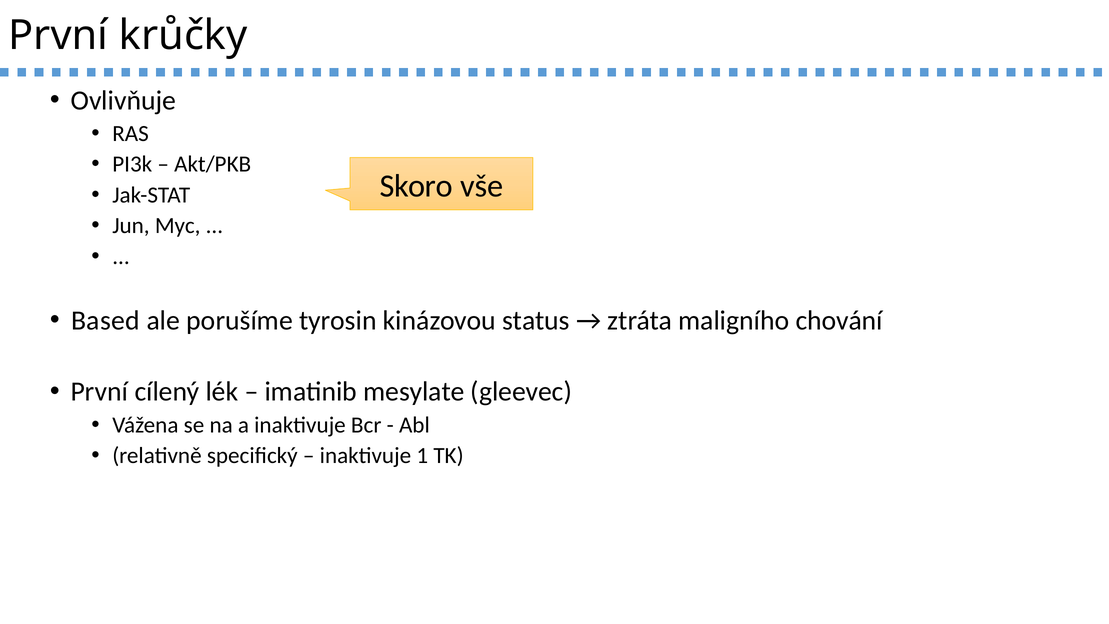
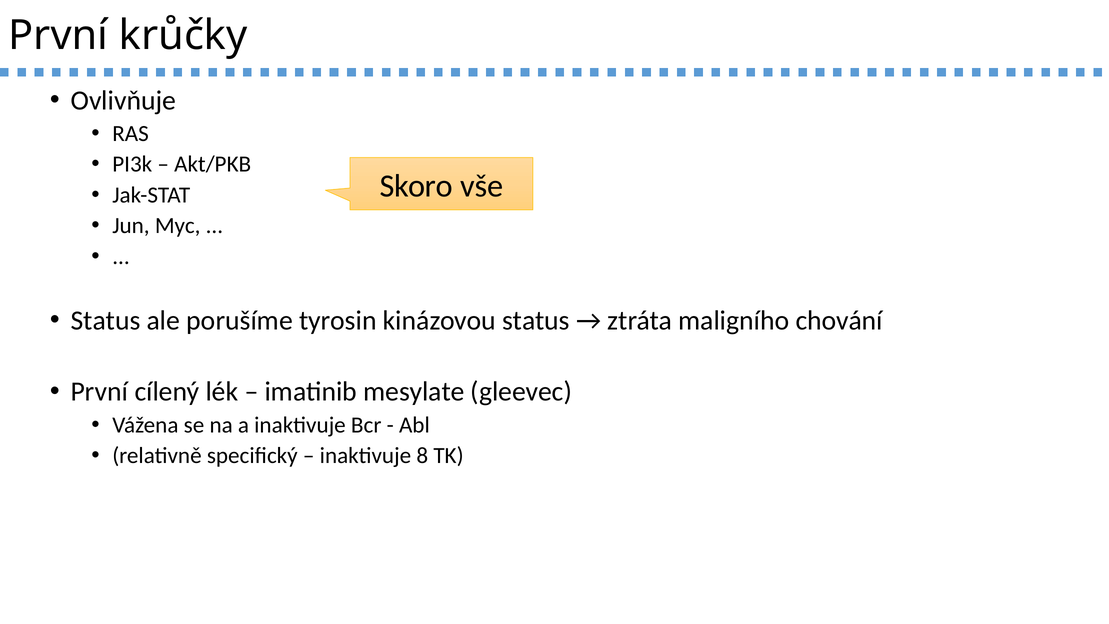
Based: Based -> Status (106, 320)
1: 1 -> 8 (422, 456)
